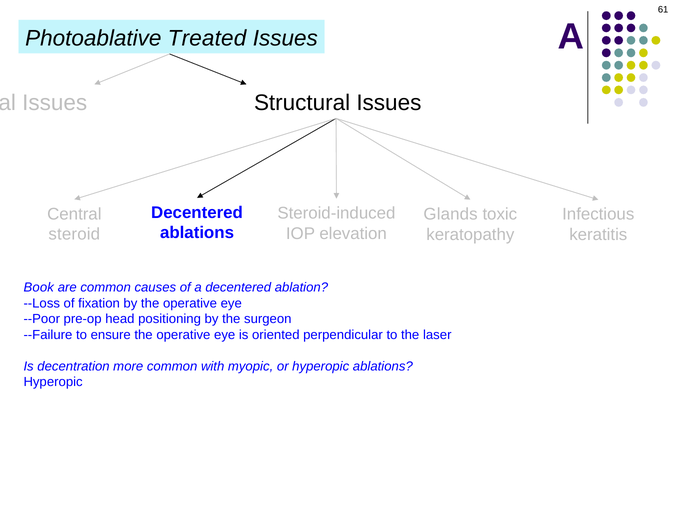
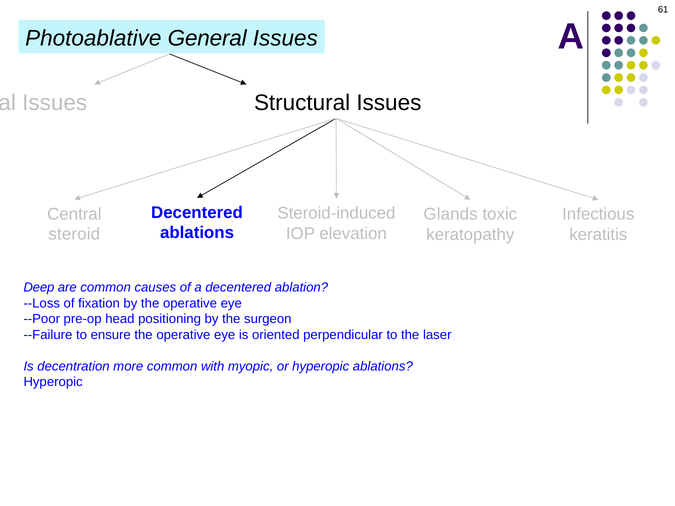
Treated: Treated -> General (207, 38)
Book: Book -> Deep (39, 288)
